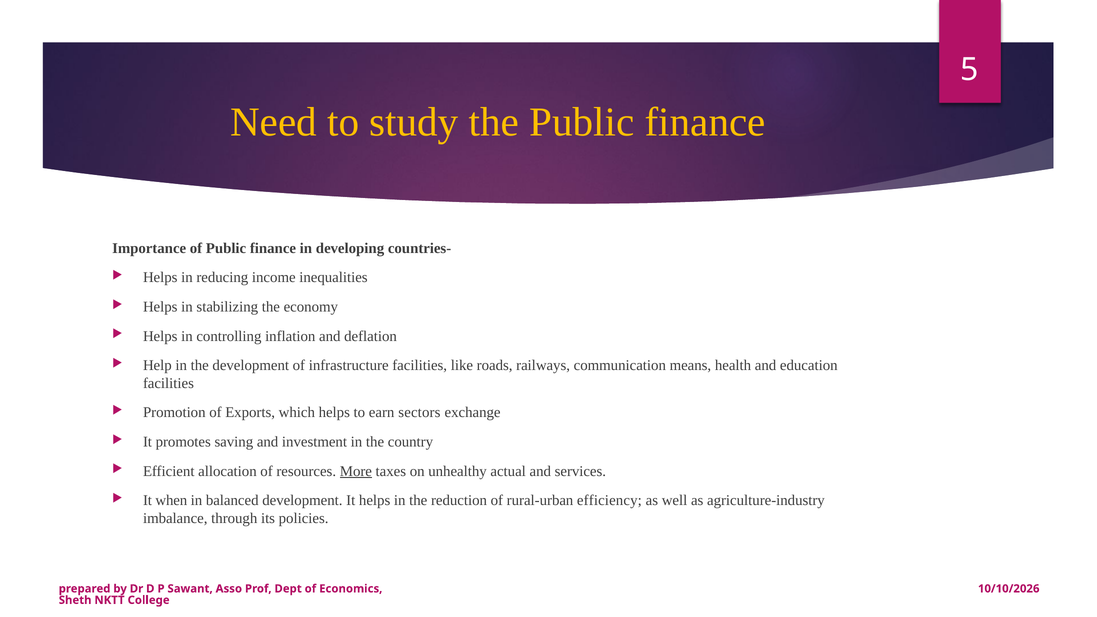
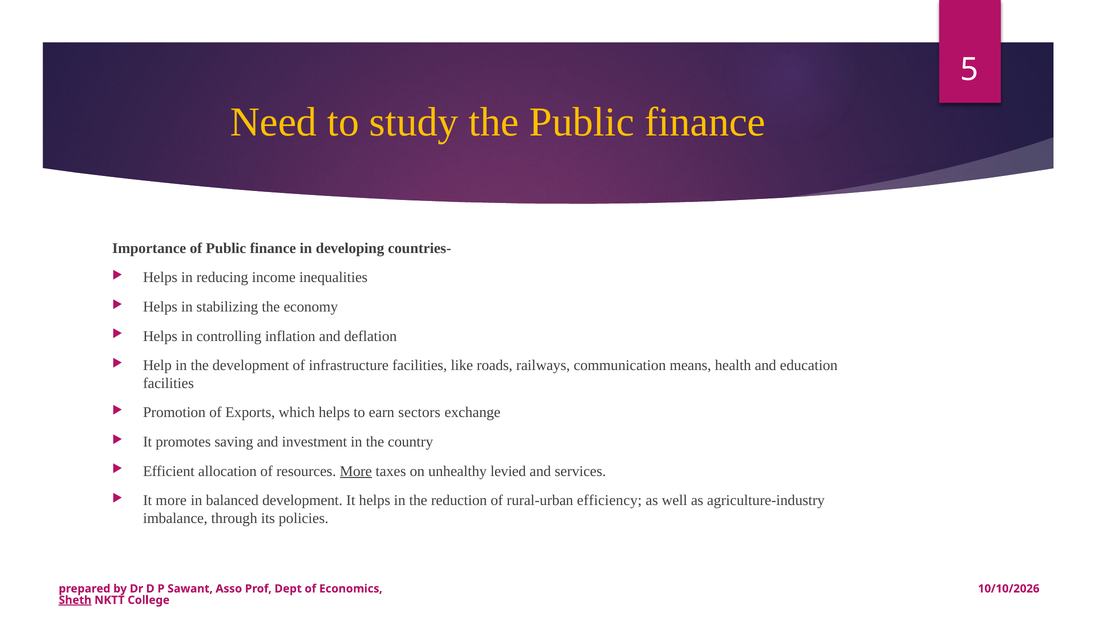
actual: actual -> levied (508, 471)
It when: when -> more (171, 500)
Sheth underline: none -> present (75, 600)
